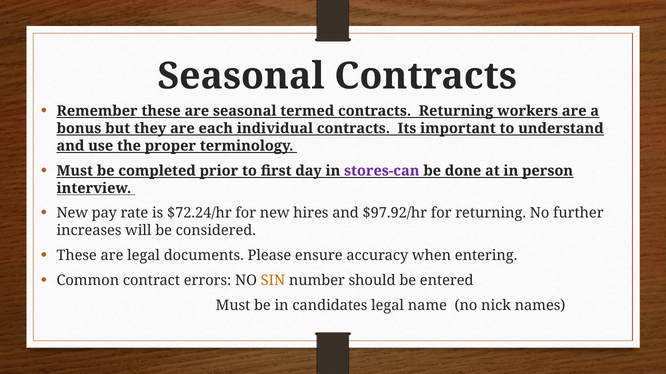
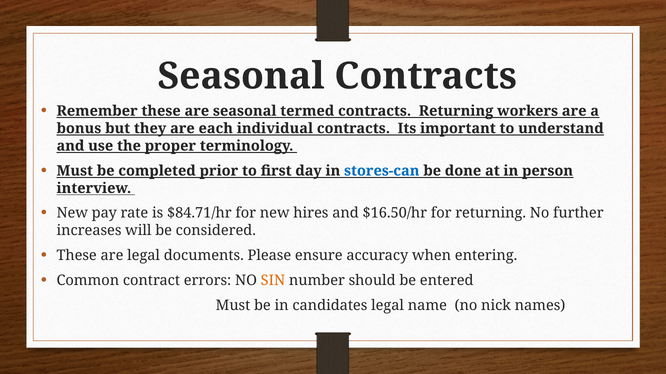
stores-can colour: purple -> blue (382, 171)
$72.24/hr: $72.24/hr -> $84.71/hr (199, 214)
$97.92/hr: $97.92/hr -> $16.50/hr (395, 214)
